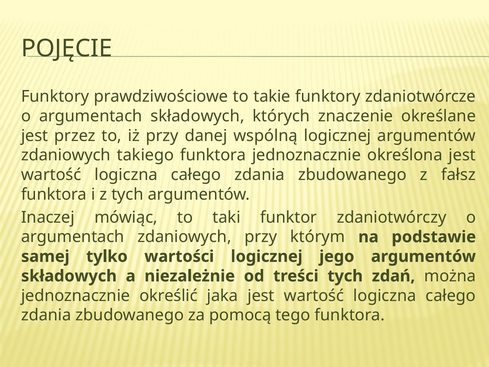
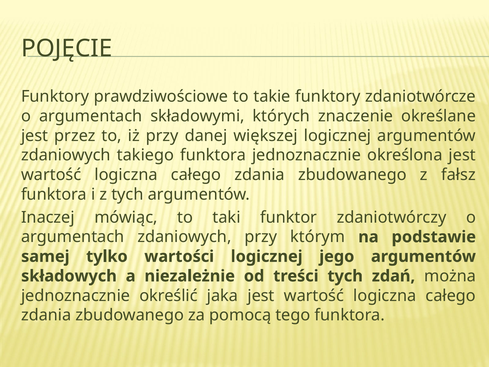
argumentach składowych: składowych -> składowymi (197, 116)
wspólną: wspólną -> większej (266, 136)
